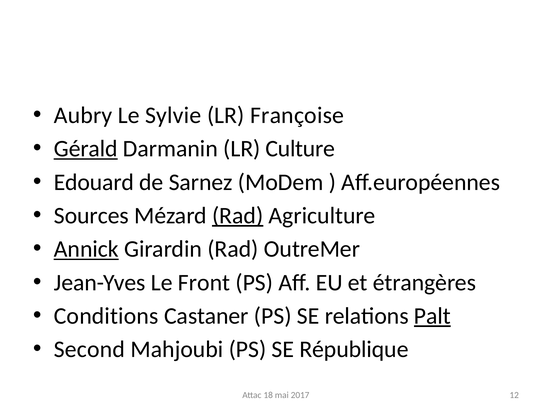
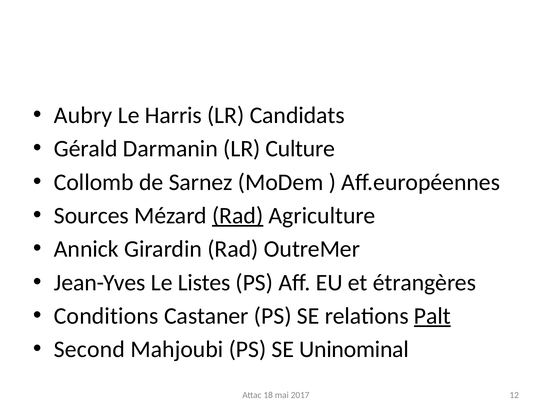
Sylvie: Sylvie -> Harris (173, 115)
Françoise: Françoise -> Candidats (297, 115)
Gérald underline: present -> none (86, 149)
Edouard: Edouard -> Collomb (94, 182)
Annick underline: present -> none (86, 249)
Front: Front -> Listes (204, 283)
République: République -> Uninominal (354, 349)
